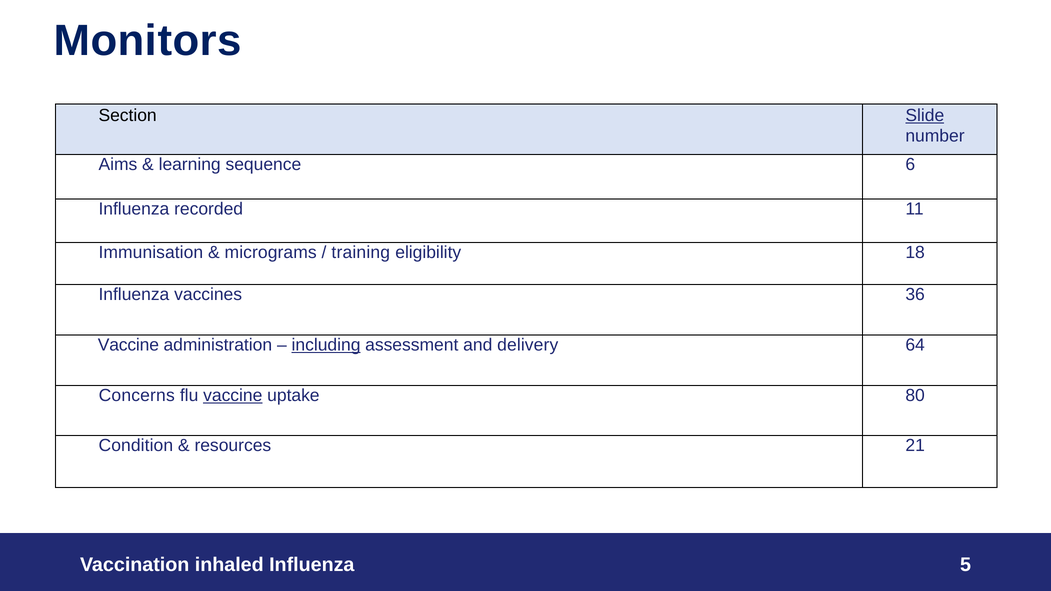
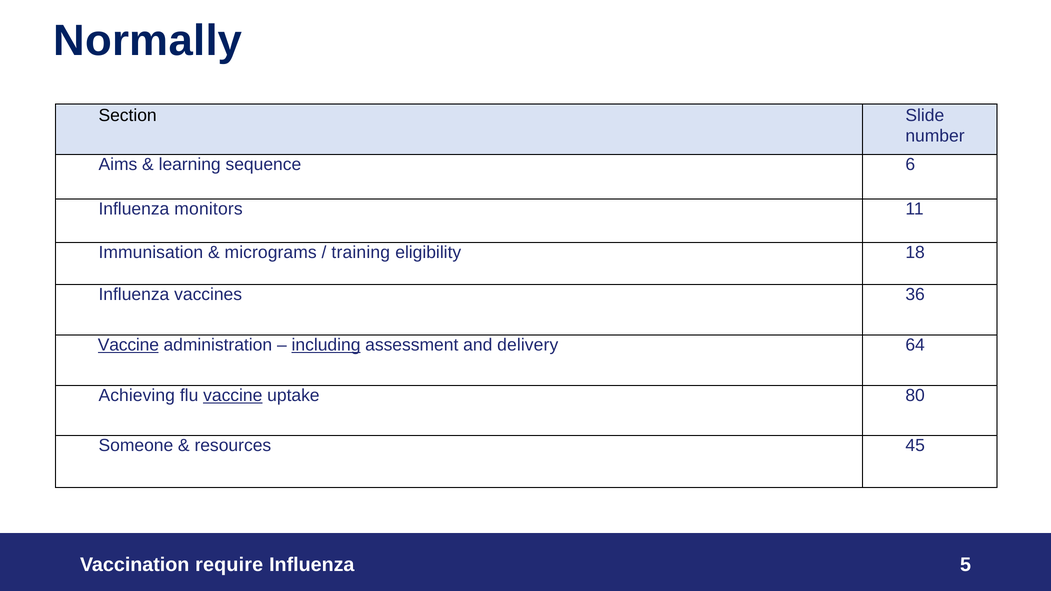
Monitors: Monitors -> Normally (148, 41)
Slide underline: present -> none (925, 115)
recorded: recorded -> monitors (209, 209)
Vaccine underline: none -> present (128, 345)
Concerns: Concerns -> Achieving (137, 395)
Condition: Condition -> Someone (136, 446)
21: 21 -> 45 (915, 446)
inhaled: inhaled -> require (229, 565)
